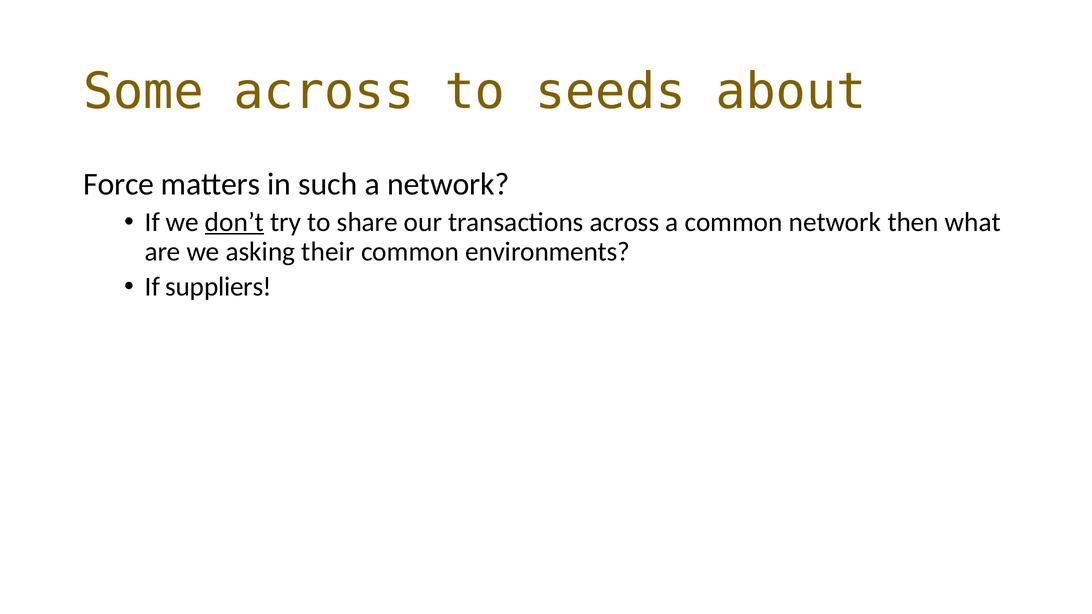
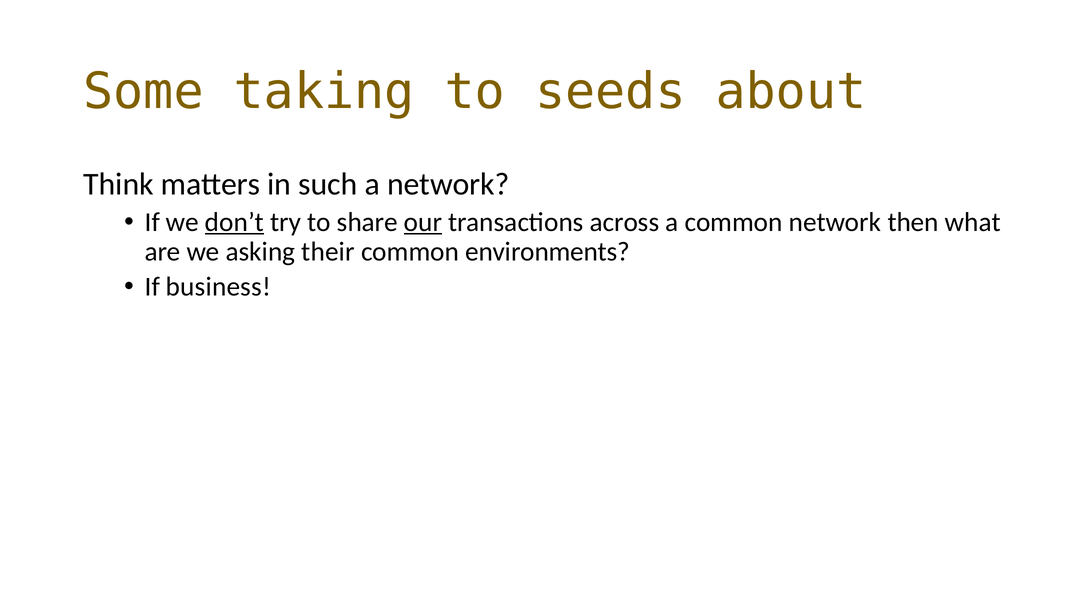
Some across: across -> taking (324, 92)
Force: Force -> Think (119, 185)
our underline: none -> present (423, 222)
suppliers: suppliers -> business (218, 287)
